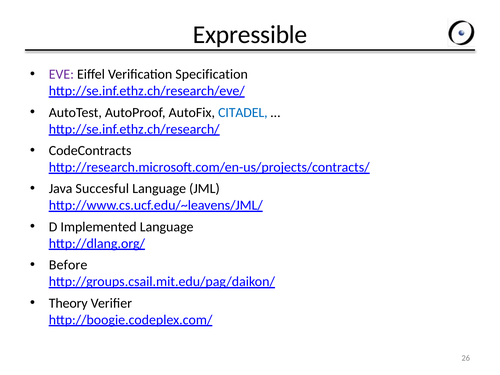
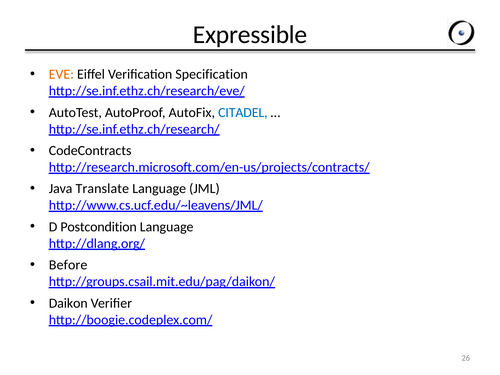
EVE colour: purple -> orange (61, 74)
Succesful: Succesful -> Translate (102, 189)
Implemented: Implemented -> Postcondition (99, 227)
Theory: Theory -> Daikon (68, 303)
